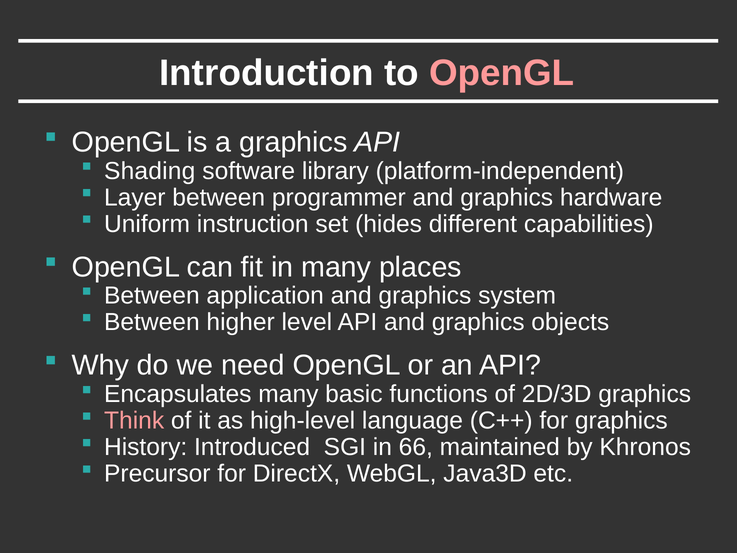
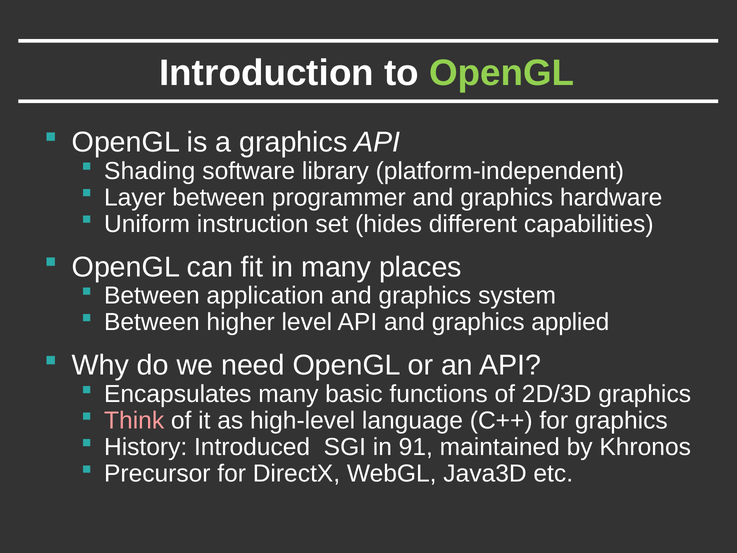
OpenGL colour: pink -> light green (502, 73)
objects: objects -> applied (570, 322)
66: 66 -> 91 (416, 447)
